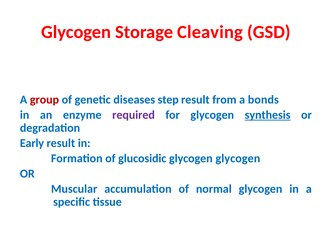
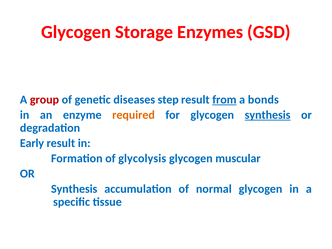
Cleaving: Cleaving -> Enzymes (210, 32)
from underline: none -> present (224, 100)
required colour: purple -> orange (134, 115)
glucosidic: glucosidic -> glycolysis (142, 159)
glycogen glycogen: glycogen -> muscular (238, 159)
Muscular: Muscular -> Synthesis (74, 189)
